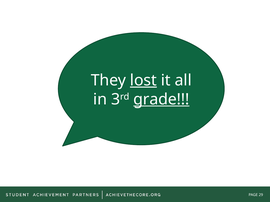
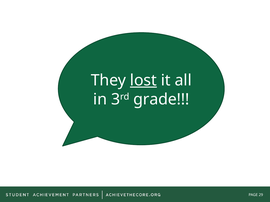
grade underline: present -> none (161, 99)
